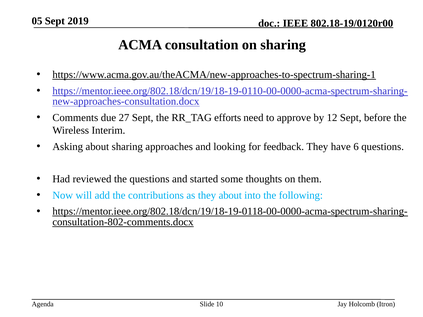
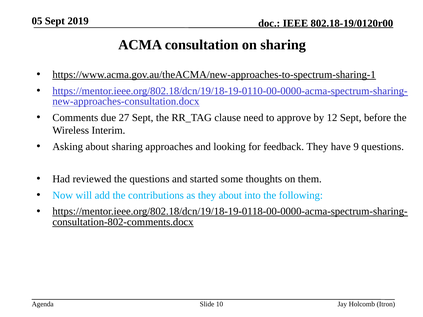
efforts: efforts -> clause (228, 118)
6: 6 -> 9 (356, 147)
